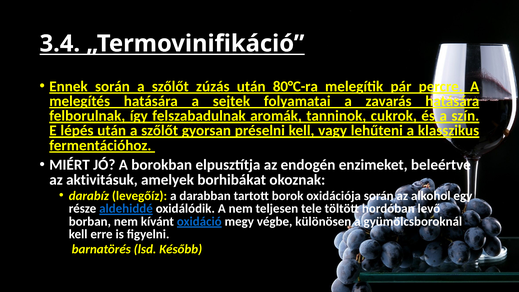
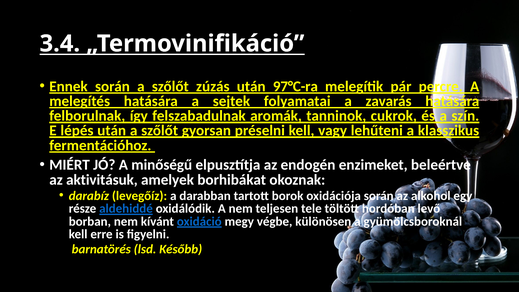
80°C-ra: 80°C-ra -> 97°C-ra (295, 86)
borokban: borokban -> minőségű (162, 165)
